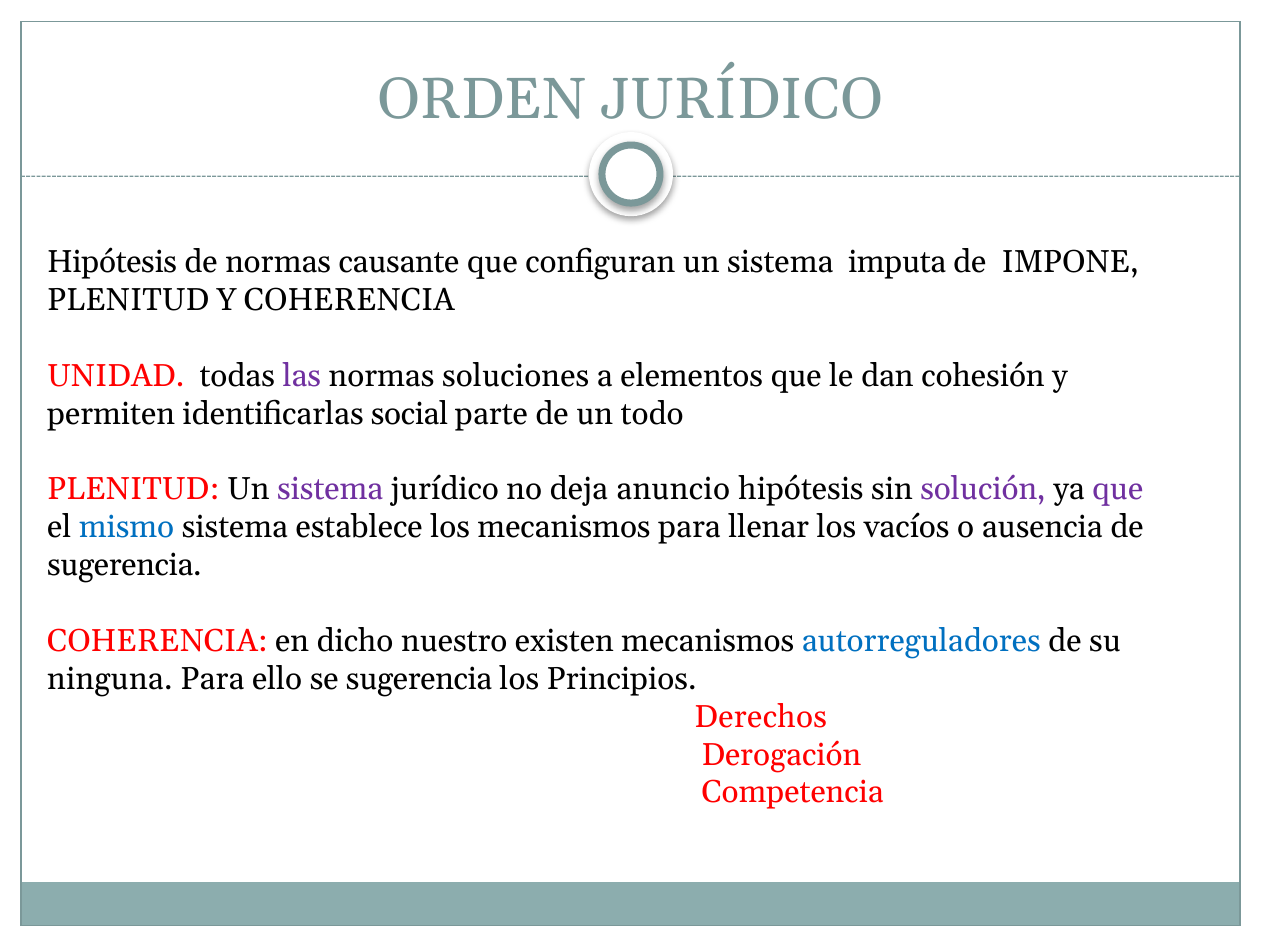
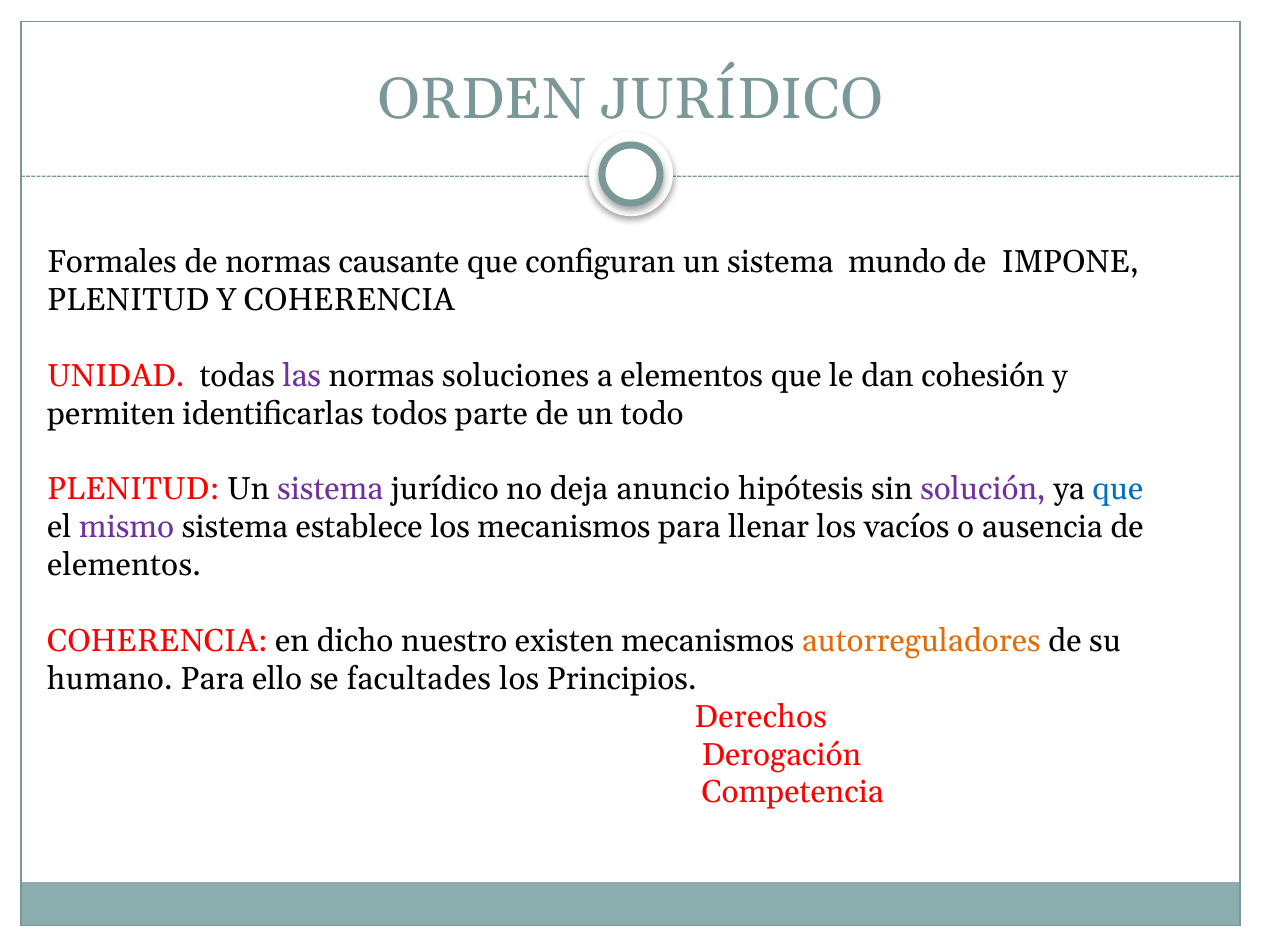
Hipótesis: Hipótesis -> Formales (112, 262)
imputa: imputa -> mundo (897, 262)
social: social -> todos (409, 413)
que colour: purple -> blue (1118, 489)
mismo colour: blue -> purple (127, 527)
sugerencia: sugerencia -> elementos (124, 565)
autorreguladores colour: blue -> orange (921, 641)
ninguna: ninguna -> humano (110, 678)
se sugerencia: sugerencia -> facultades (419, 678)
